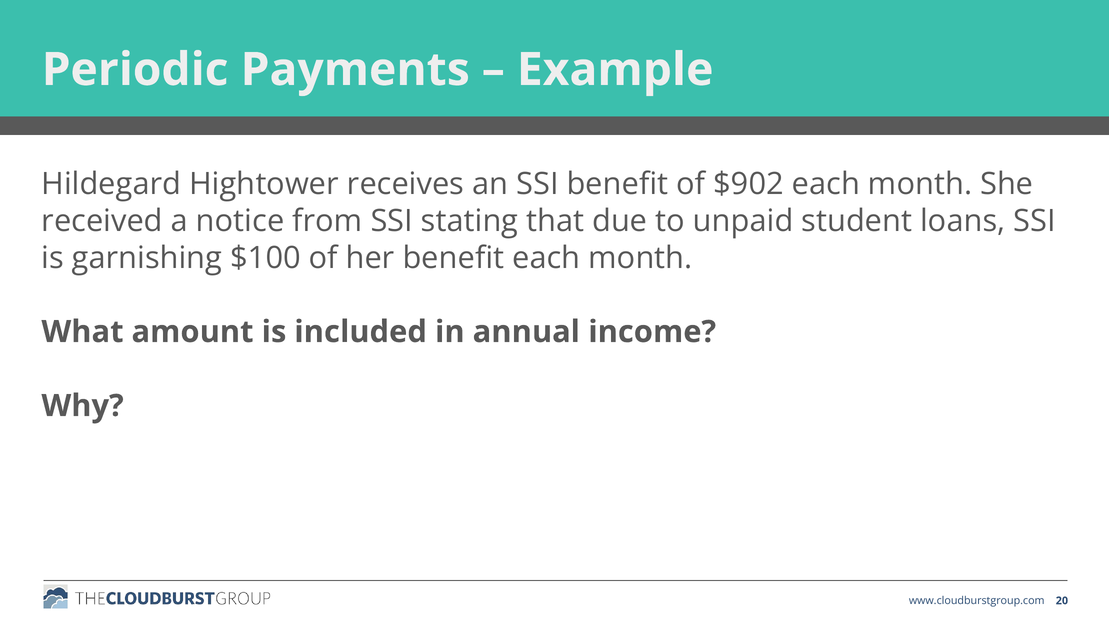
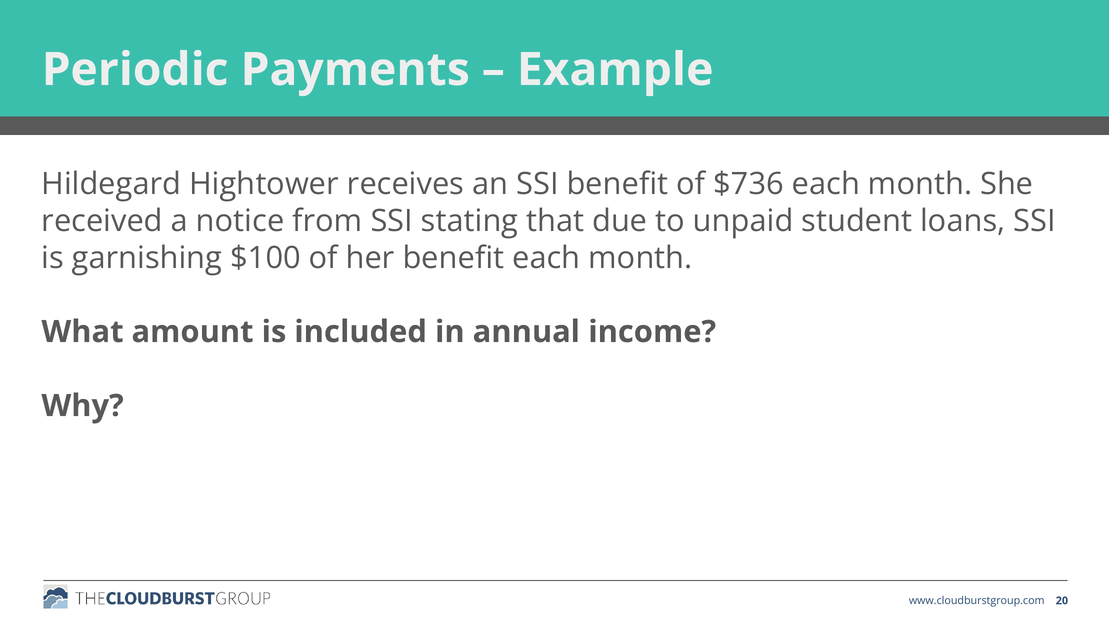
$902: $902 -> $736 (749, 184)
